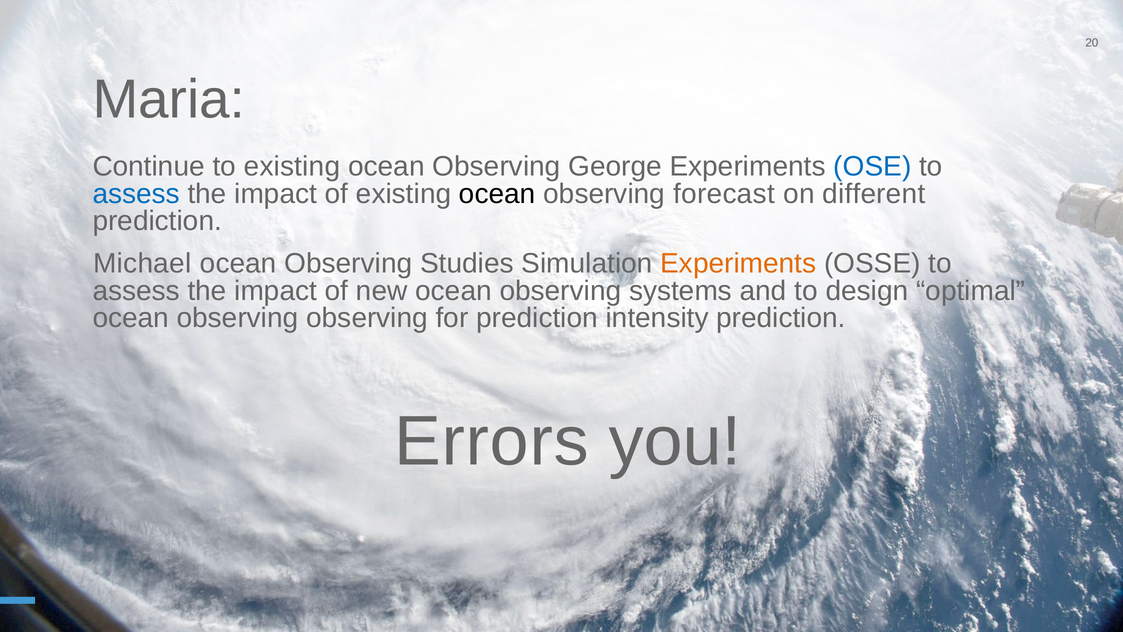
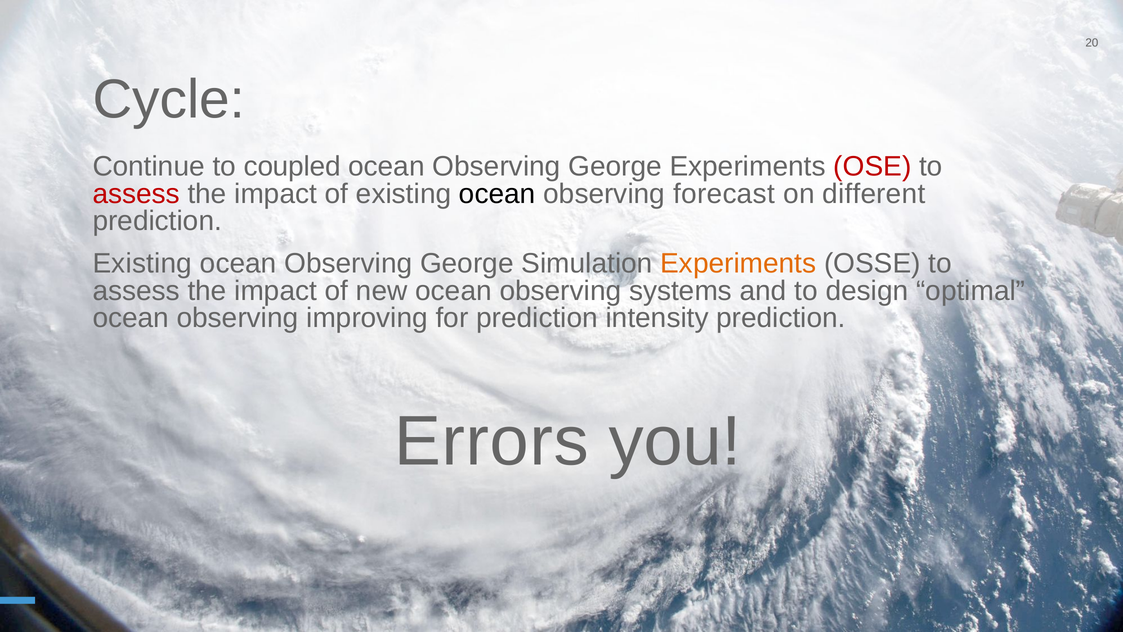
Maria: Maria -> Cycle (169, 100)
to existing: existing -> coupled (292, 166)
OSE colour: blue -> red (872, 166)
assess colour: blue -> red (136, 194)
Michael: Michael -> Existing (142, 263)
Studies: Studies -> George (467, 263)
observing observing: observing -> improving (367, 318)
